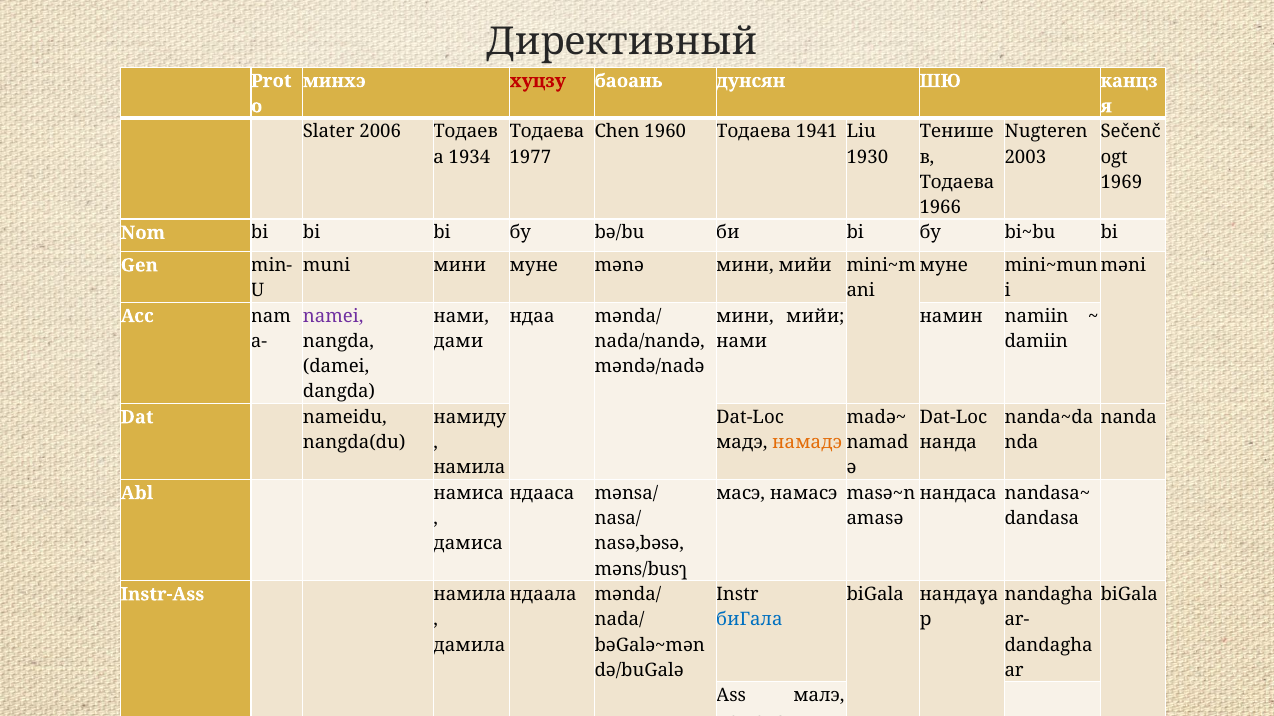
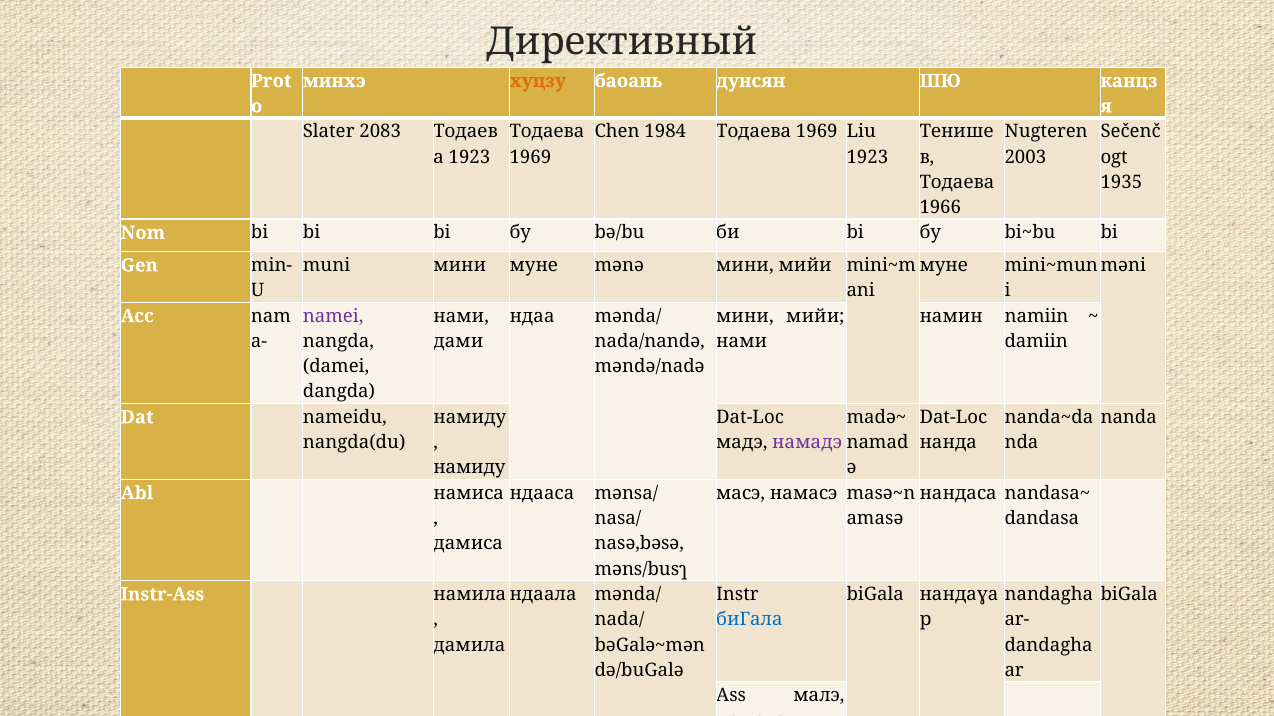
хуцзу colour: red -> orange (538, 81)
2006: 2006 -> 2083 (380, 132)
1960: 1960 -> 1984 (665, 132)
1941: 1941 -> 1969 (817, 132)
1934: 1934 -> 1923 (469, 157)
1977: 1977 -> 1969 (530, 157)
1930: 1930 -> 1923 (867, 157)
1969: 1969 -> 1935 (1121, 182)
намадэ colour: orange -> purple (807, 443)
намила: намила -> намиду (469, 468)
